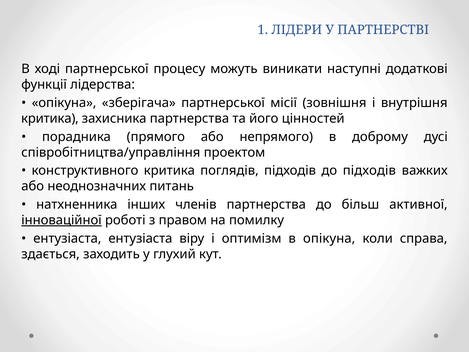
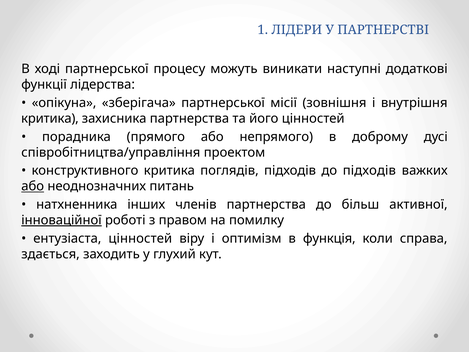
або underline: none -> present (33, 186)
ентузіаста ентузіаста: ентузіаста -> цінностей (140, 238)
в опікуна: опікуна -> функція (329, 238)
